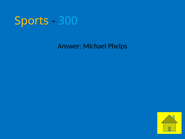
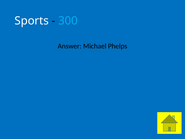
Sports colour: yellow -> white (32, 21)
